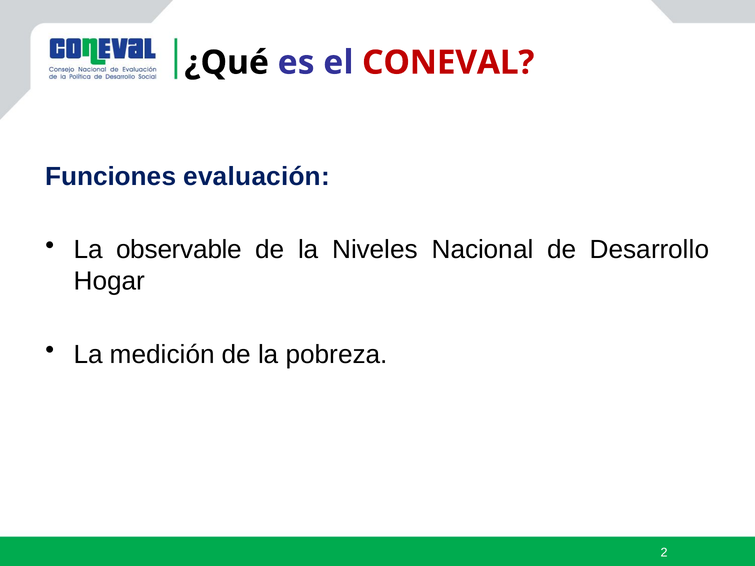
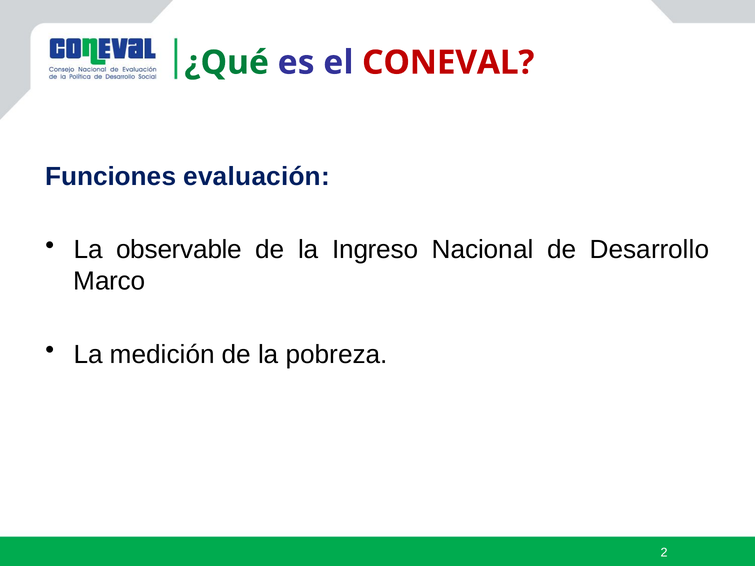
¿Qué colour: black -> green (227, 63)
Niveles: Niveles -> Ingreso (375, 250)
Hogar: Hogar -> Marco (109, 281)
